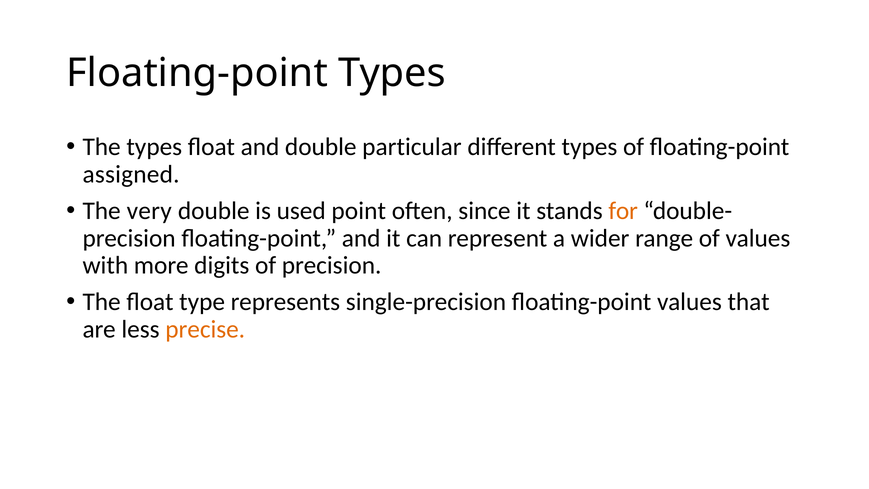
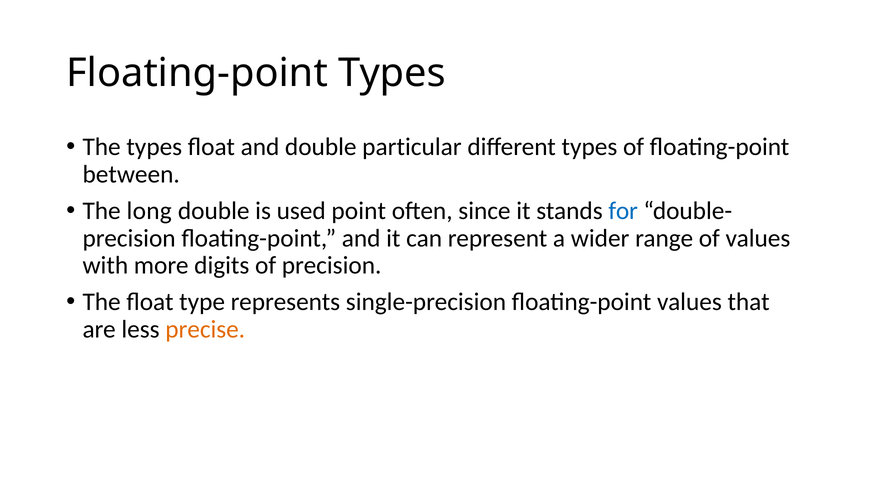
assigned: assigned -> between (131, 174)
very: very -> long (149, 211)
for colour: orange -> blue (623, 211)
